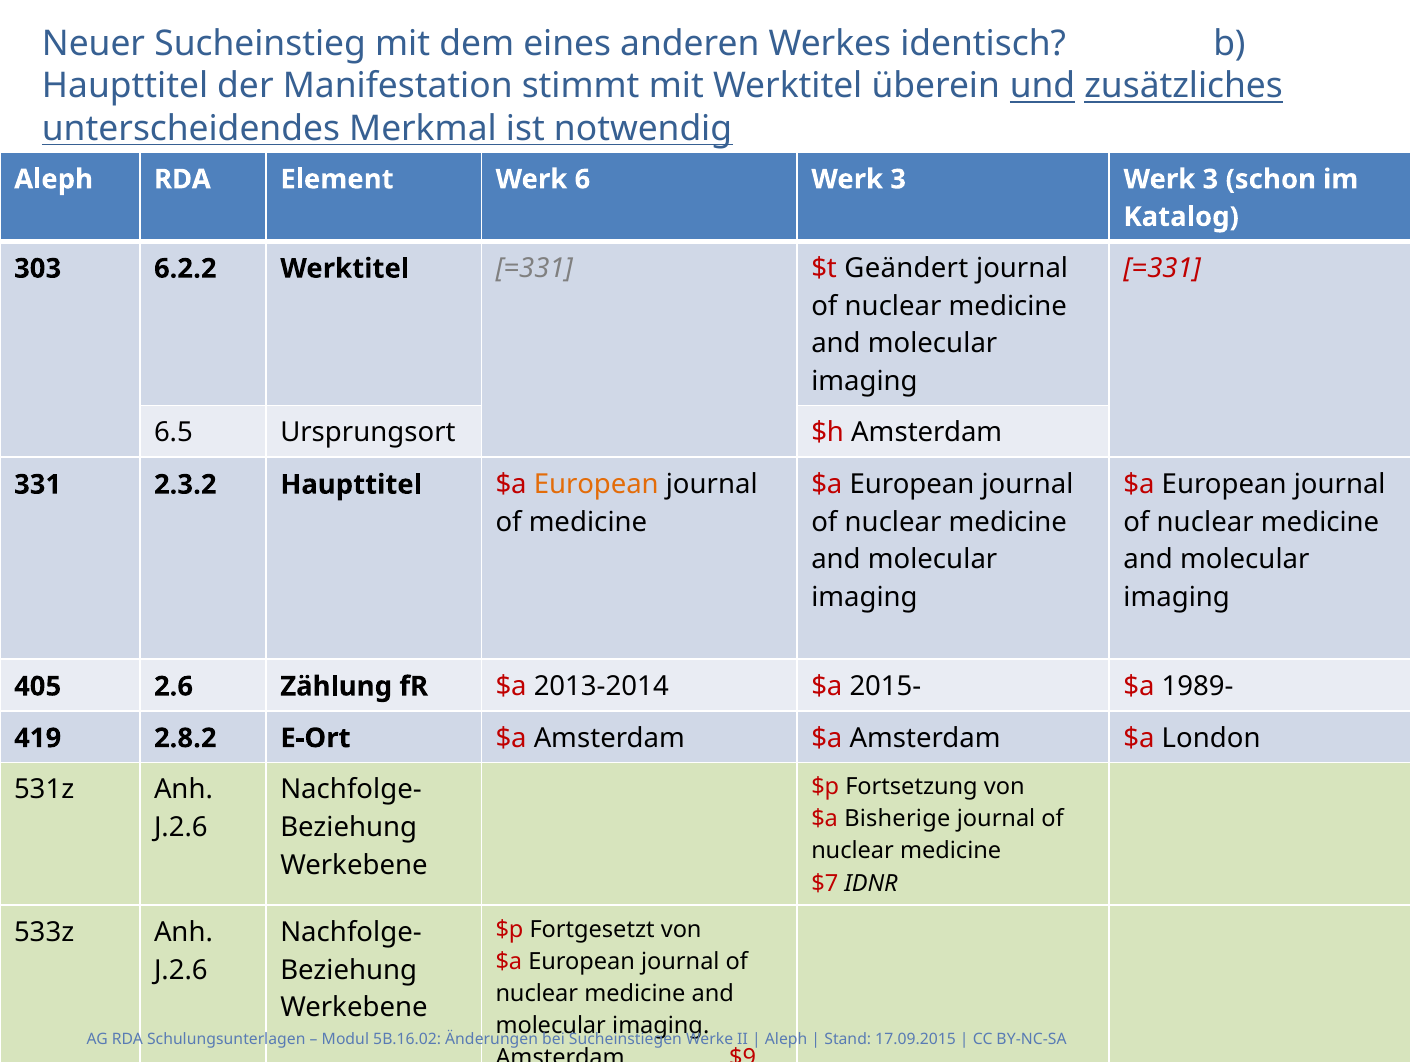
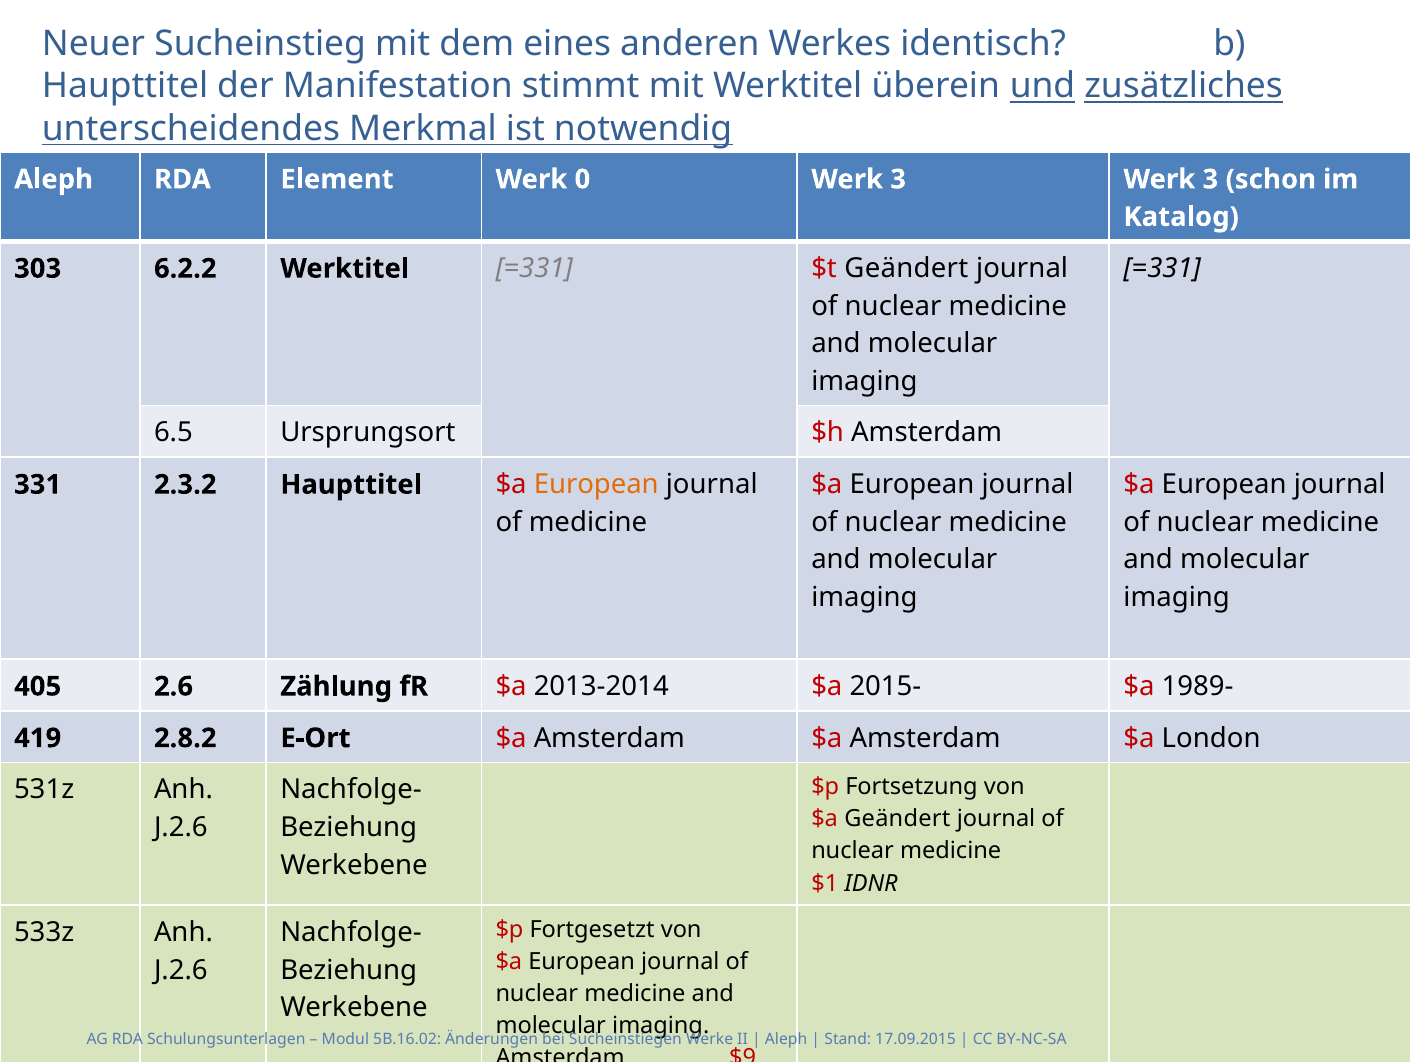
6: 6 -> 0 (582, 179)
=331 colour: red -> black (1162, 269)
$a Bisherige: Bisherige -> Geändert (897, 819)
$7: $7 -> $1 (825, 883)
